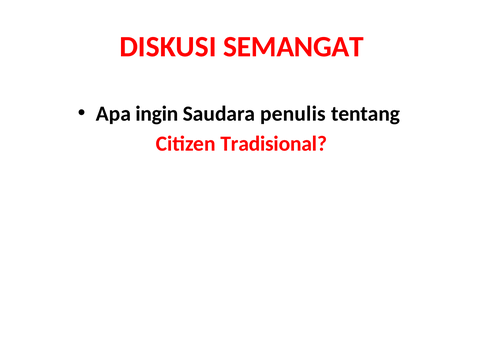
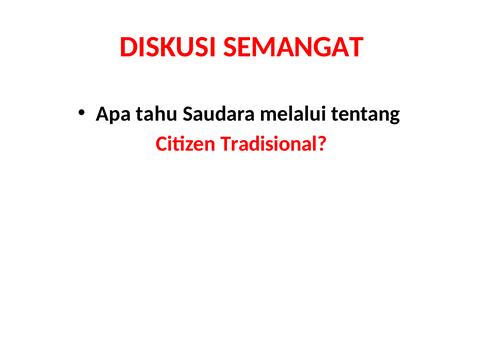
ingin: ingin -> tahu (157, 113)
penulis: penulis -> melalui (293, 113)
